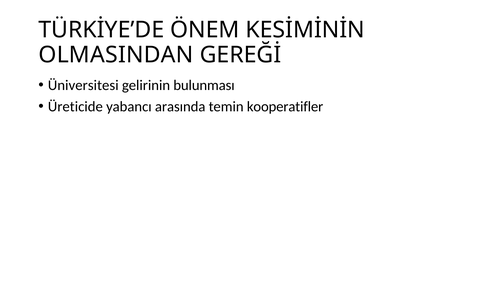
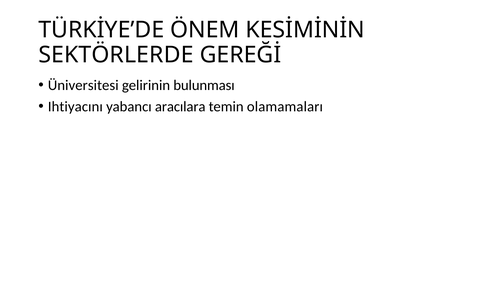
OLMASINDAN: OLMASINDAN -> SEKTÖRLERDE (116, 55)
Üreticide: Üreticide -> Ihtiyacını (75, 106)
arasında: arasında -> aracılara (180, 106)
kooperatifler: kooperatifler -> olamamaları (285, 106)
